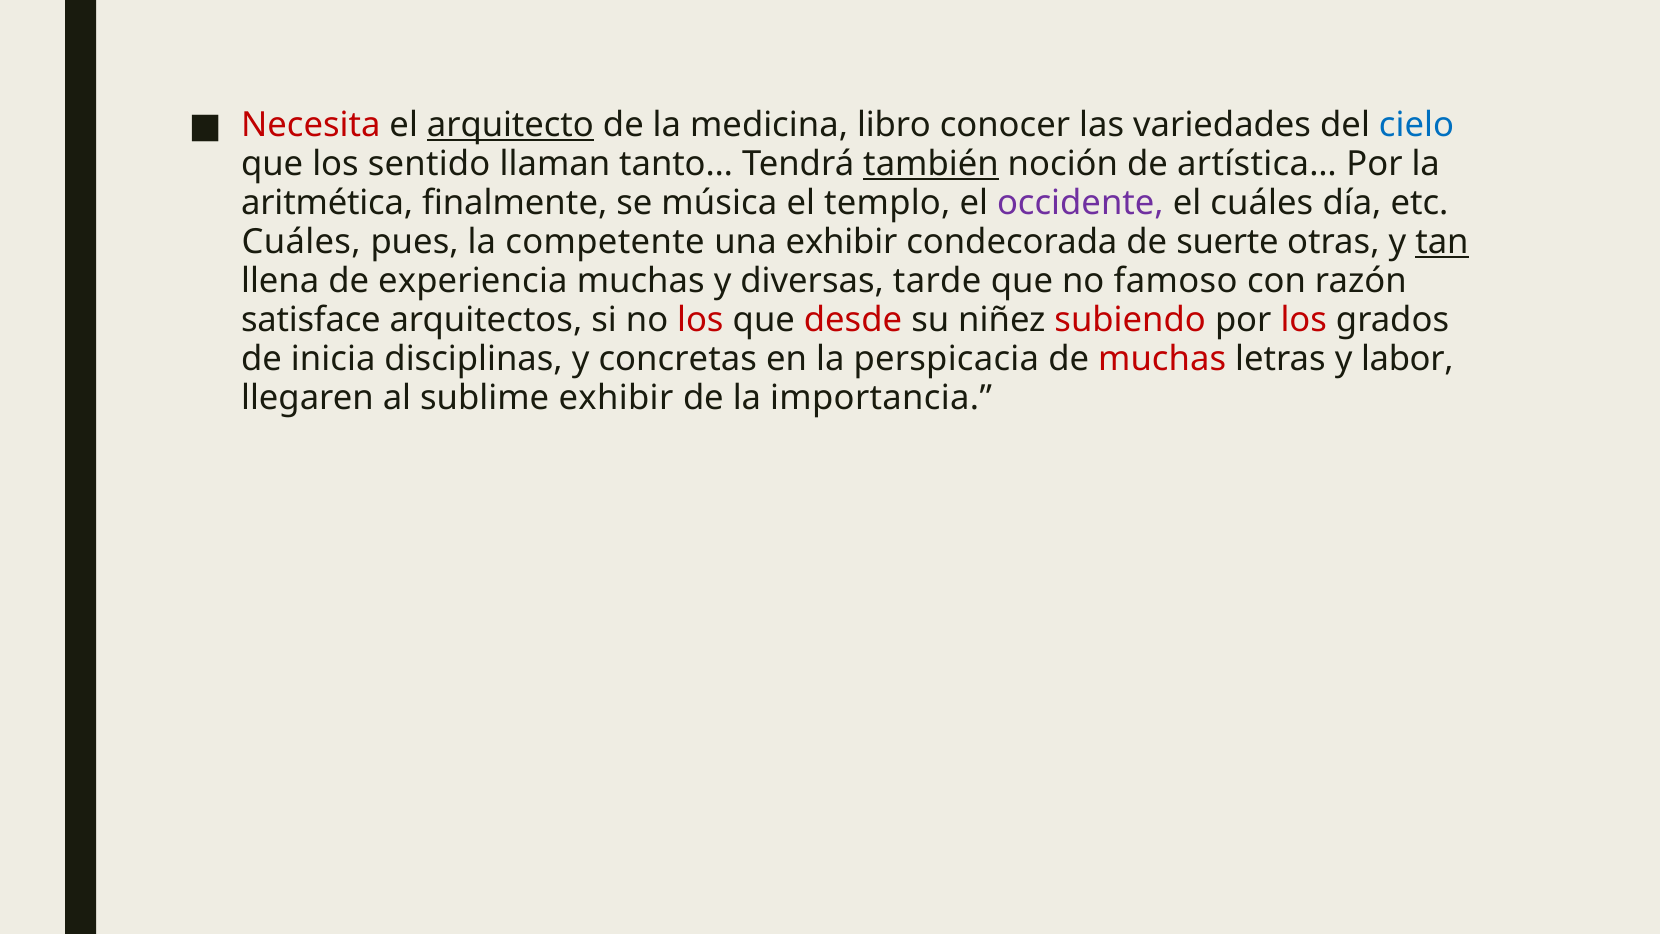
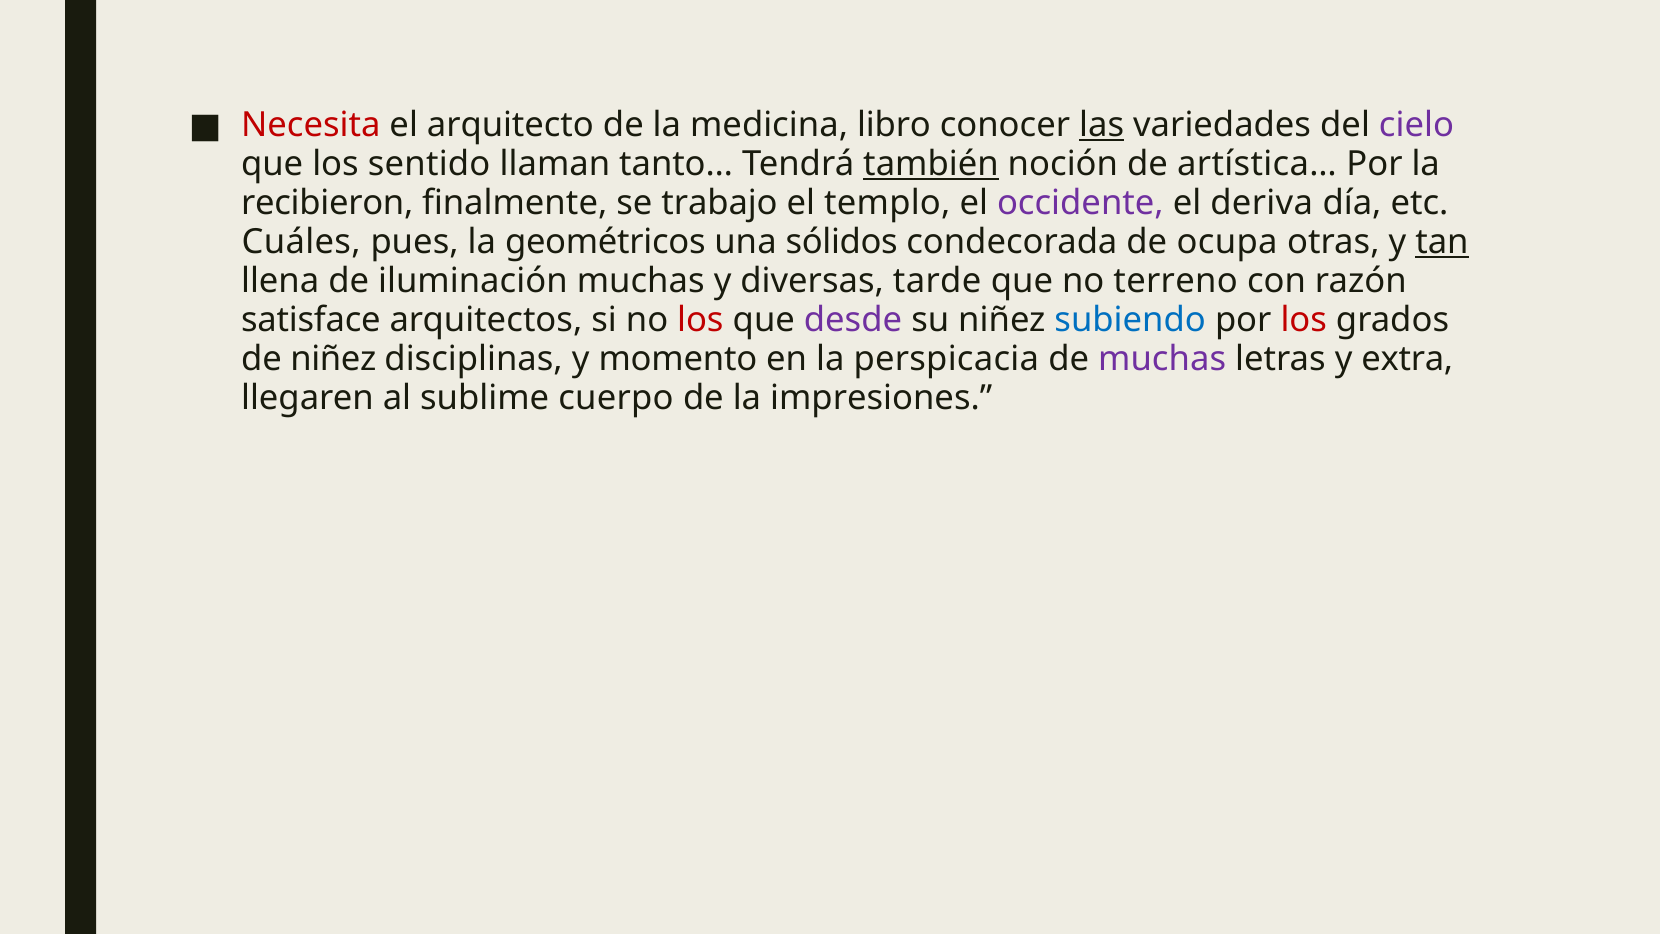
arquitecto underline: present -> none (510, 125)
las underline: none -> present (1102, 125)
cielo colour: blue -> purple (1416, 125)
aritmética: aritmética -> recibieron (327, 203)
música: música -> trabajo (720, 203)
el cuáles: cuáles -> deriva (1262, 203)
competente: competente -> geométricos (605, 242)
una exhibir: exhibir -> sólidos (842, 242)
suerte: suerte -> ocupa (1227, 242)
experiencia: experiencia -> iluminación (473, 281)
famoso: famoso -> terreno (1176, 281)
desde colour: red -> purple (853, 320)
subiendo colour: red -> blue (1130, 320)
de inicia: inicia -> niñez (333, 359)
concretas: concretas -> momento (678, 359)
muchas colour: red -> purple (1162, 359)
labor: labor -> extra (1407, 359)
sublime exhibir: exhibir -> cuerpo (616, 398)
importancia: importancia -> impresiones (881, 398)
